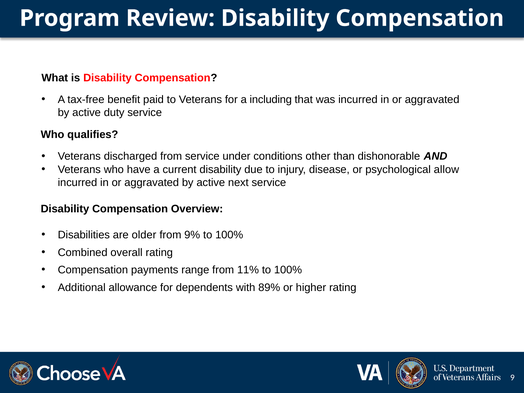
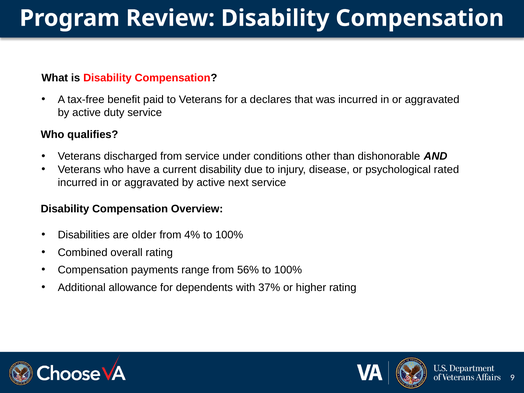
including: including -> declares (271, 100)
allow: allow -> rated (446, 169)
9%: 9% -> 4% (192, 235)
11%: 11% -> 56% (248, 270)
89%: 89% -> 37% (269, 287)
